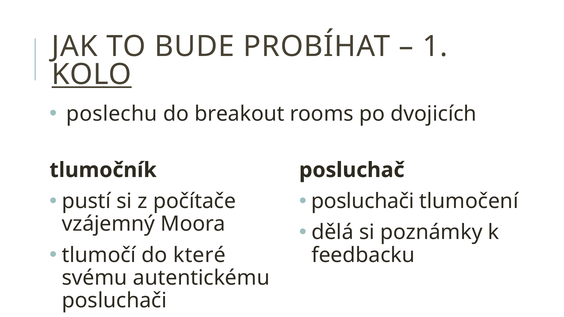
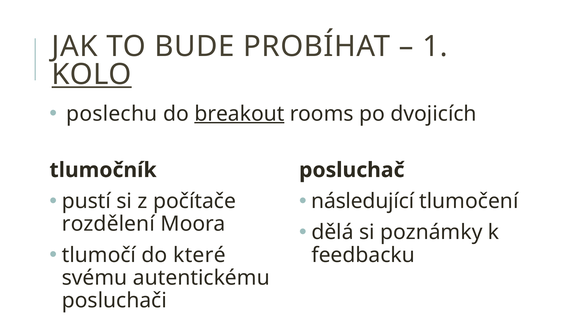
breakout underline: none -> present (239, 114)
posluchači: posluchači -> následující (363, 201)
vzájemný: vzájemný -> rozdělení (108, 224)
